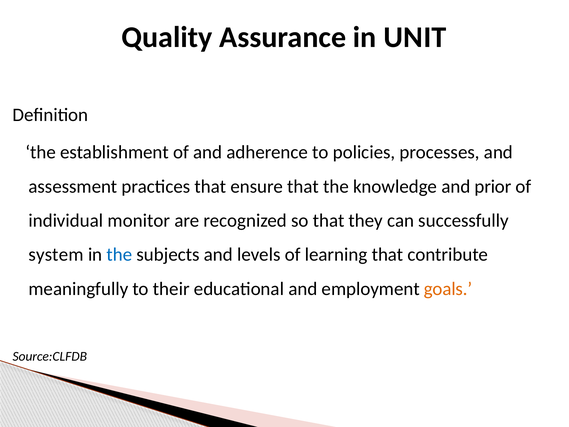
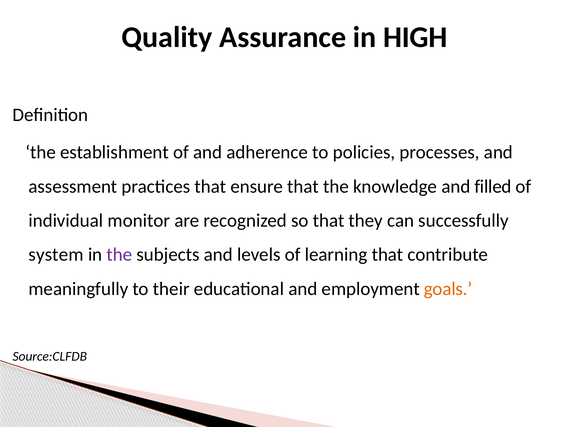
UNIT: UNIT -> HIGH (415, 37)
prior: prior -> filled (493, 186)
the colour: blue -> purple (119, 255)
